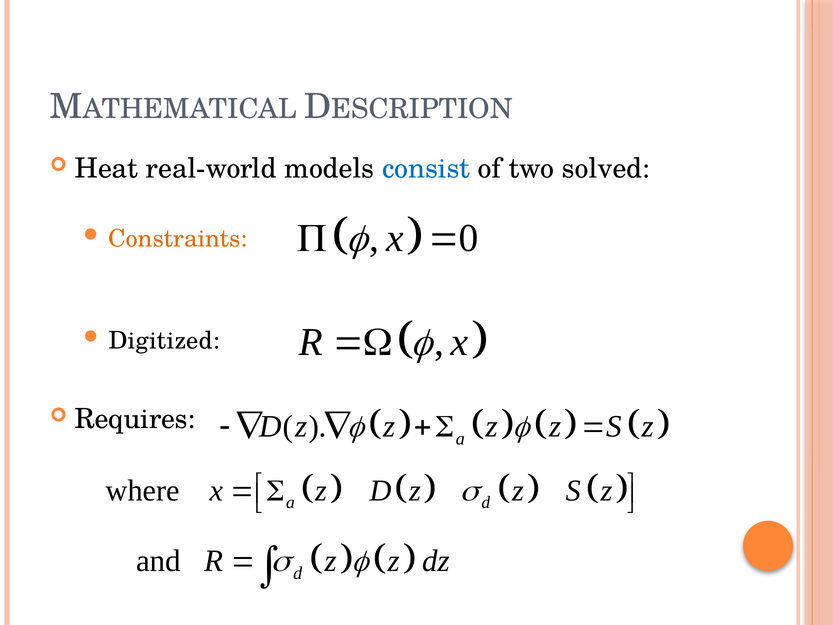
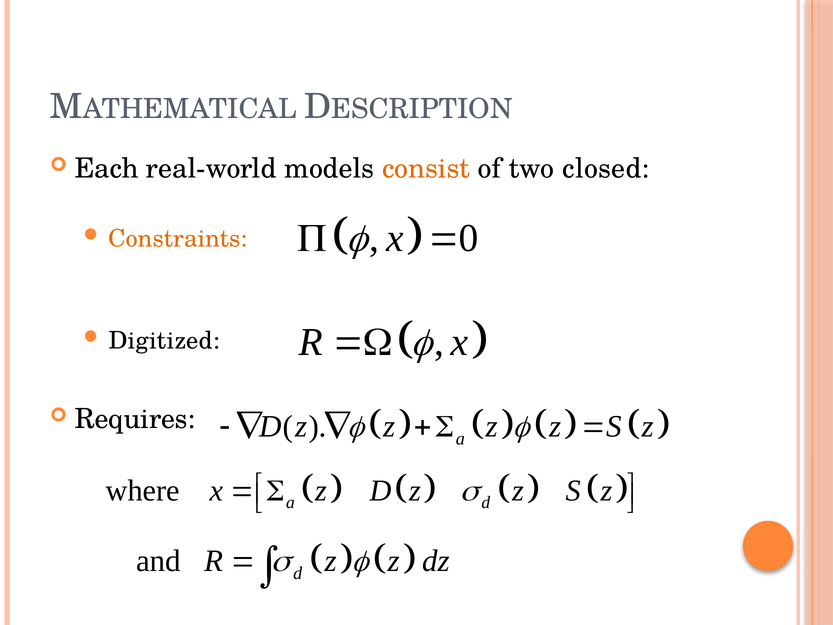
Heat: Heat -> Each (107, 169)
consist colour: blue -> orange (426, 169)
solved: solved -> closed (606, 169)
